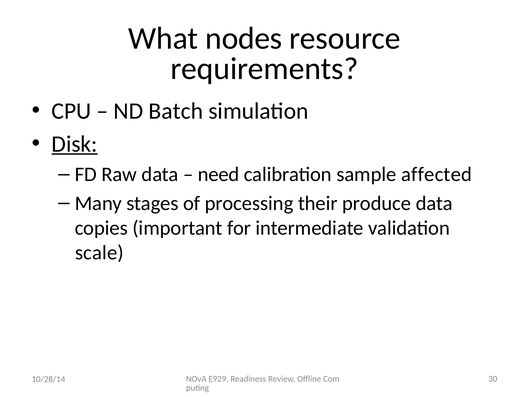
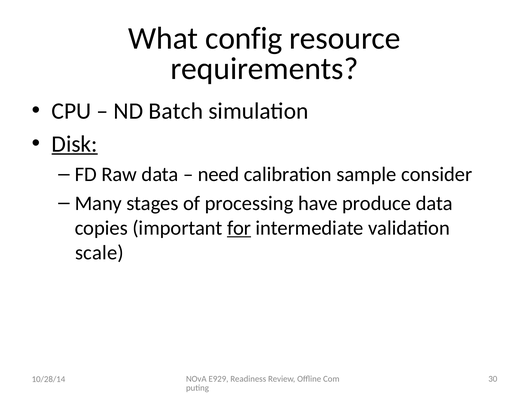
nodes: nodes -> config (244, 39)
affected: affected -> consider (437, 174)
their: their -> have (318, 203)
for underline: none -> present (239, 228)
